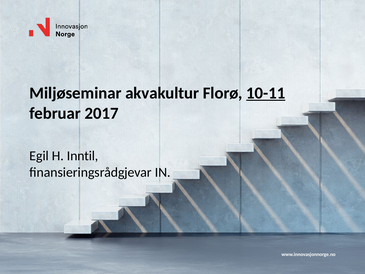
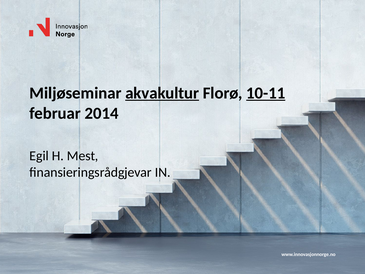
akvakultur underline: none -> present (162, 93)
2017: 2017 -> 2014 (102, 113)
Inntil: Inntil -> Mest (83, 156)
